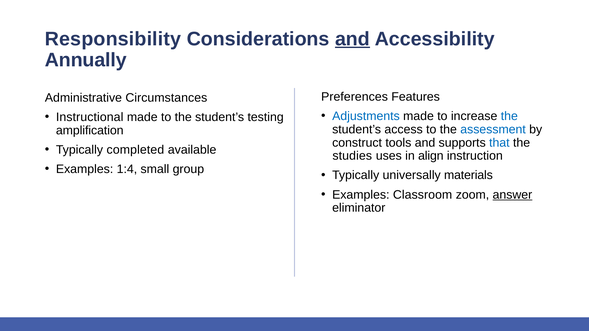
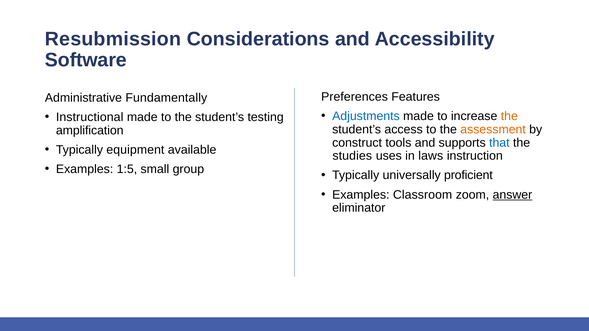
Responsibility: Responsibility -> Resubmission (113, 39)
and underline: present -> none (352, 39)
Annually: Annually -> Software (86, 60)
Circumstances: Circumstances -> Fundamentally (166, 98)
the colour: blue -> orange (509, 116)
assessment colour: blue -> orange (493, 129)
completed: completed -> equipment (135, 150)
align: align -> laws (431, 156)
1:4: 1:4 -> 1:5 (127, 169)
materials: materials -> proficient (468, 175)
